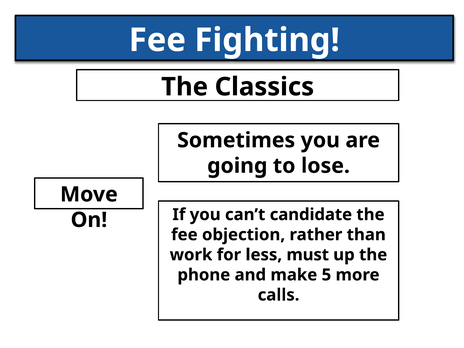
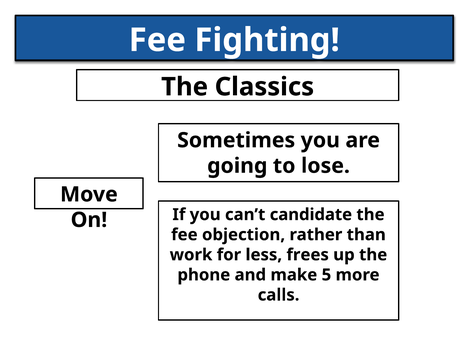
must: must -> frees (308, 255)
